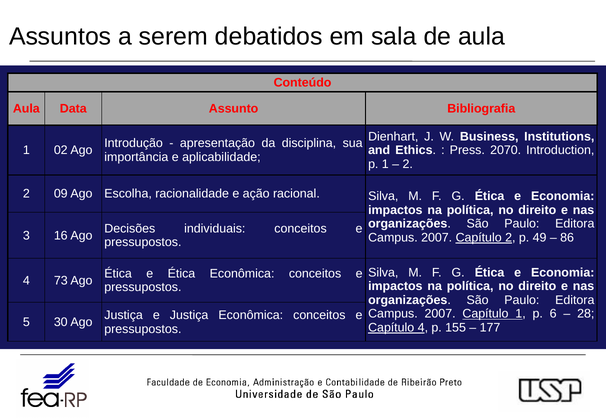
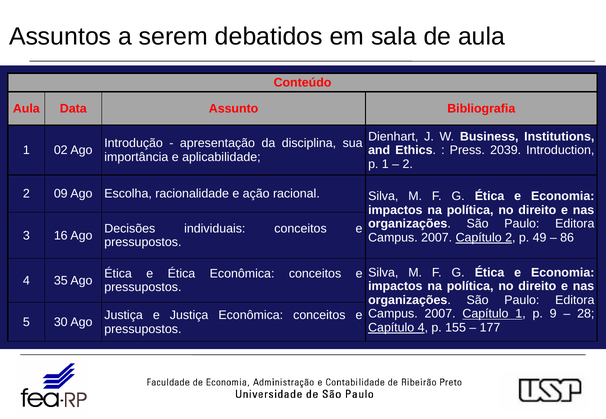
2070: 2070 -> 2039 (506, 150)
73: 73 -> 35 (61, 281)
6: 6 -> 9 (553, 314)
